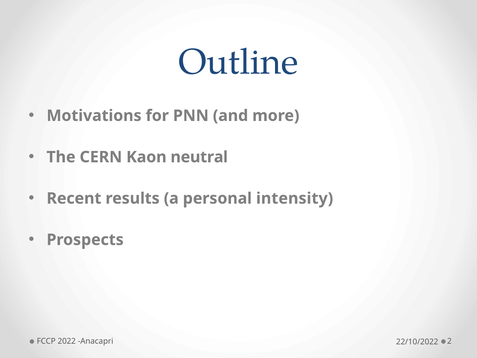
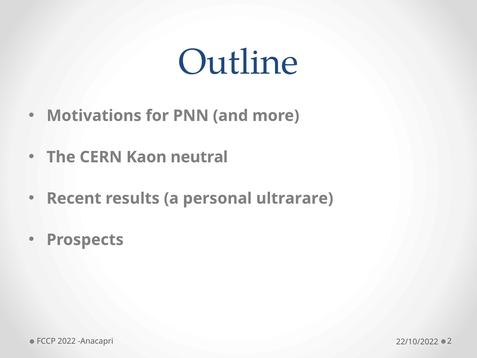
intensity: intensity -> ultrarare (295, 198)
